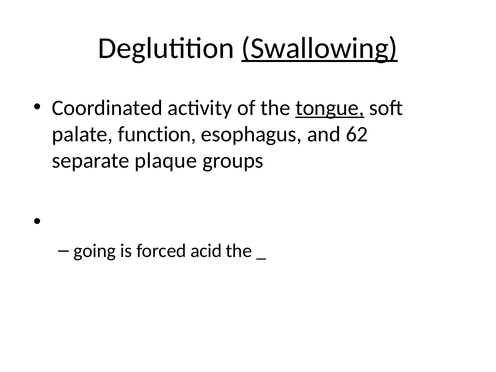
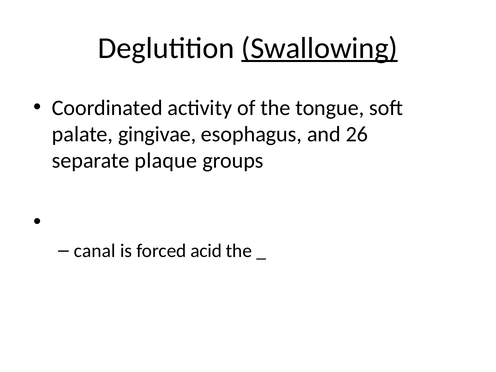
tongue underline: present -> none (330, 108)
function: function -> gingivae (157, 134)
62: 62 -> 26 (357, 134)
going: going -> canal (95, 251)
